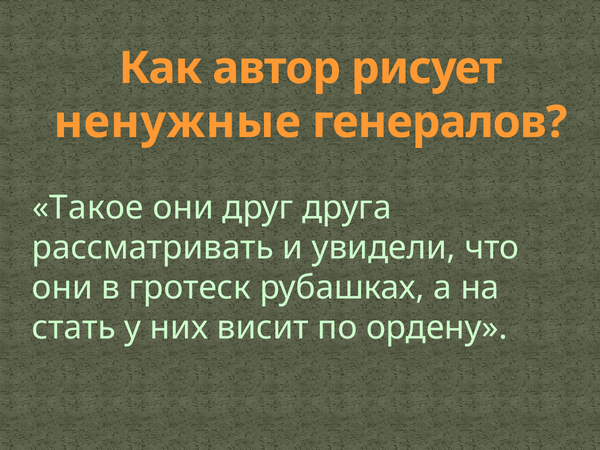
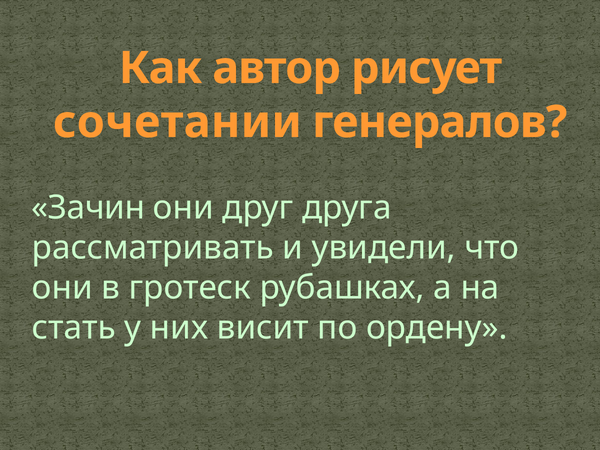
ненужные: ненужные -> сочетании (177, 122)
Такое: Такое -> Зачин (88, 208)
